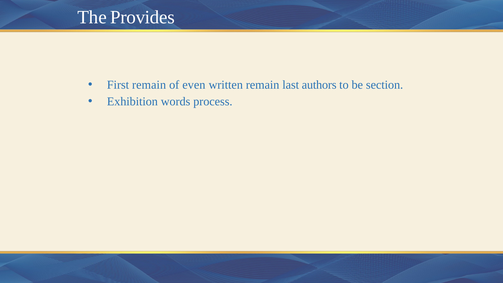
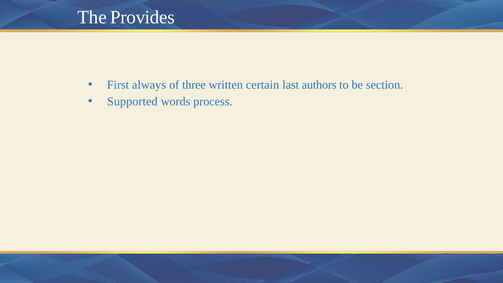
First remain: remain -> always (149, 85)
even: even -> three (194, 85)
written remain: remain -> certain (263, 85)
Exhibition: Exhibition -> Supported (132, 102)
